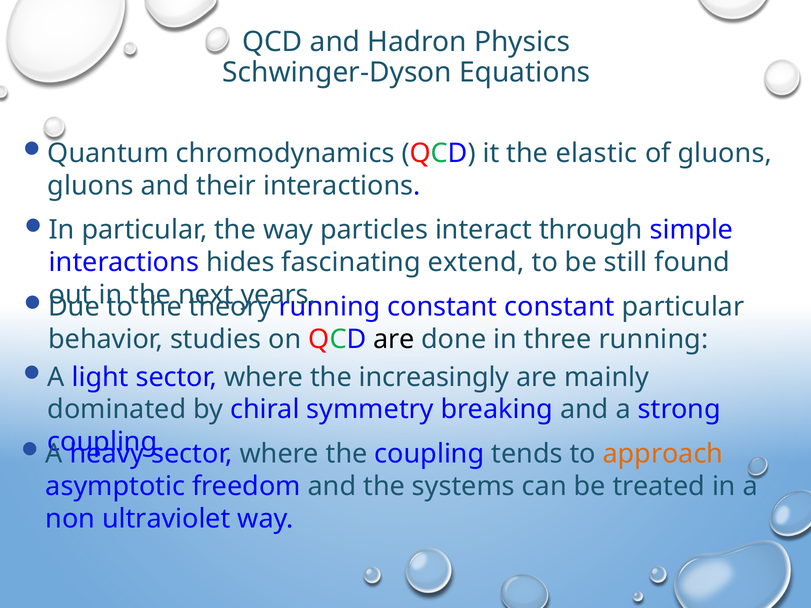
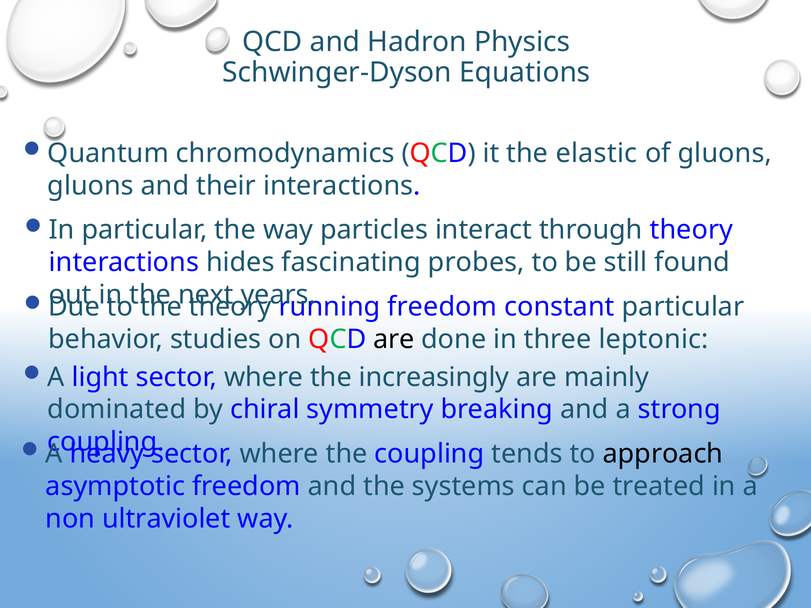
through simple: simple -> theory (691, 230)
extend: extend -> probes (476, 262)
running constant: constant -> freedom (442, 307)
three running: running -> leptonic (654, 340)
approach colour: orange -> black (663, 454)
